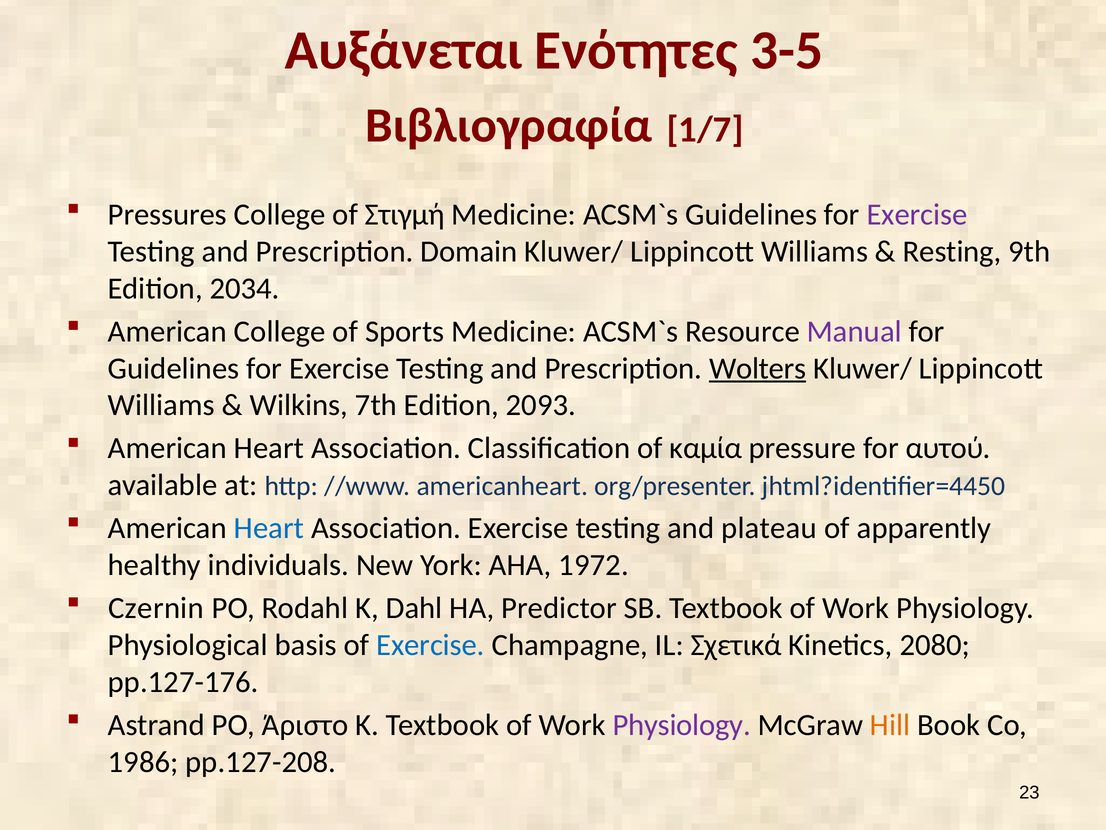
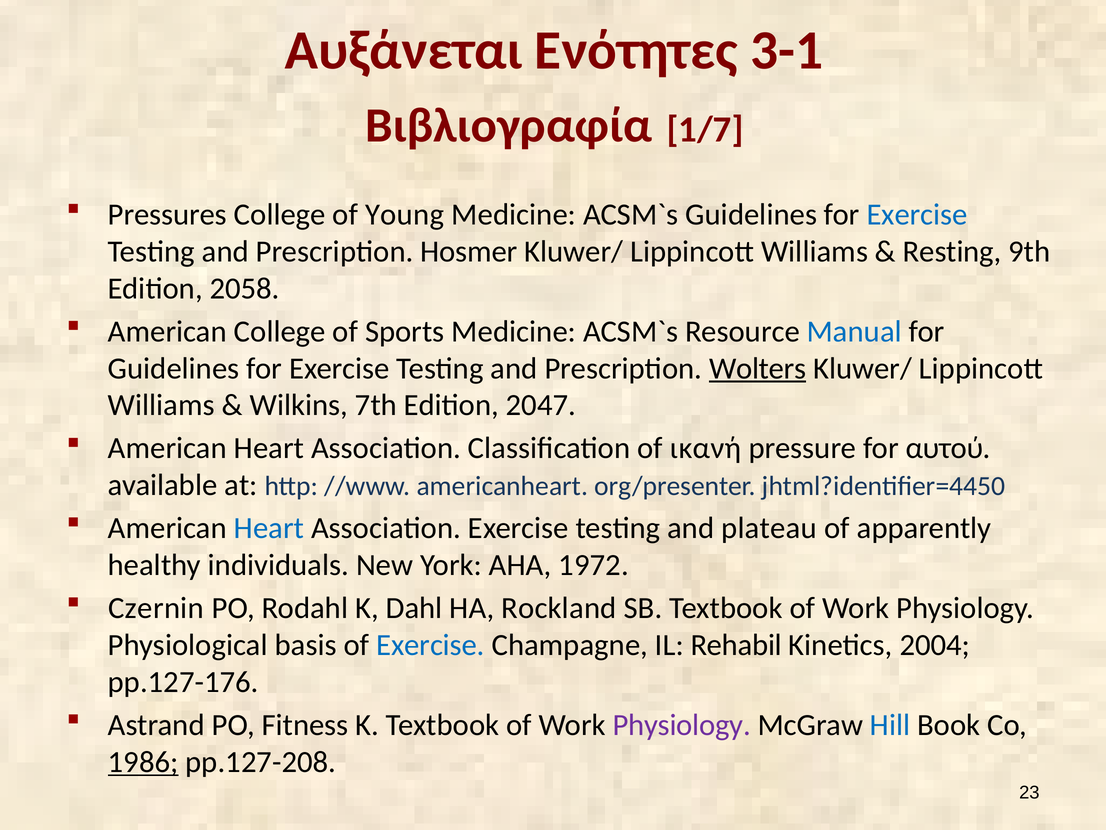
3-5: 3-5 -> 3-1 (787, 51)
Στιγμή: Στιγμή -> Young (405, 214)
Exercise colour: purple -> blue (917, 214)
Domain: Domain -> Hosmer (469, 251)
2034: 2034 -> 2058 (245, 288)
Manual colour: purple -> blue (854, 331)
2093: 2093 -> 2047 (541, 405)
καμία: καμία -> ικανή (706, 448)
Predictor: Predictor -> Rockland (559, 608)
Σχετικά: Σχετικά -> Rehabil (736, 645)
2080: 2080 -> 2004 (935, 645)
Άριστο: Άριστο -> Fitness (305, 725)
Hill colour: orange -> blue (890, 725)
1986 underline: none -> present (143, 762)
